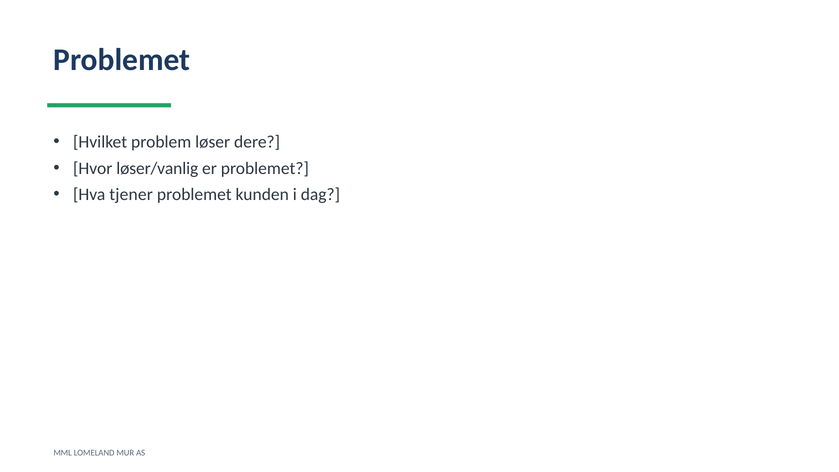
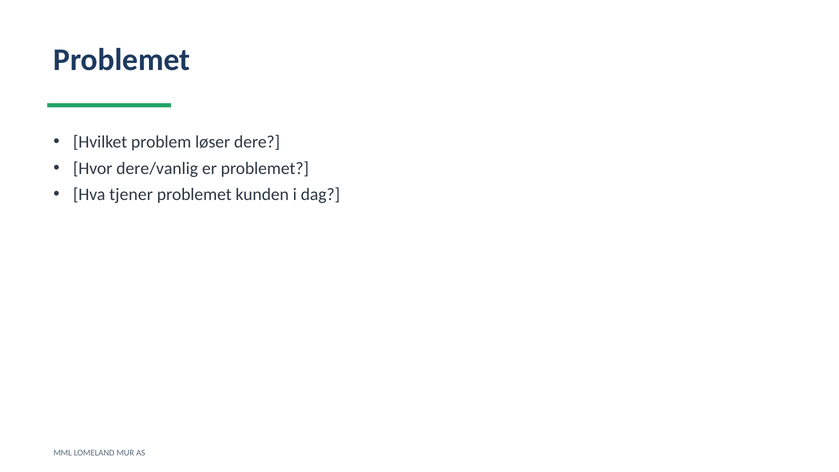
løser/vanlig: løser/vanlig -> dere/vanlig (157, 168)
